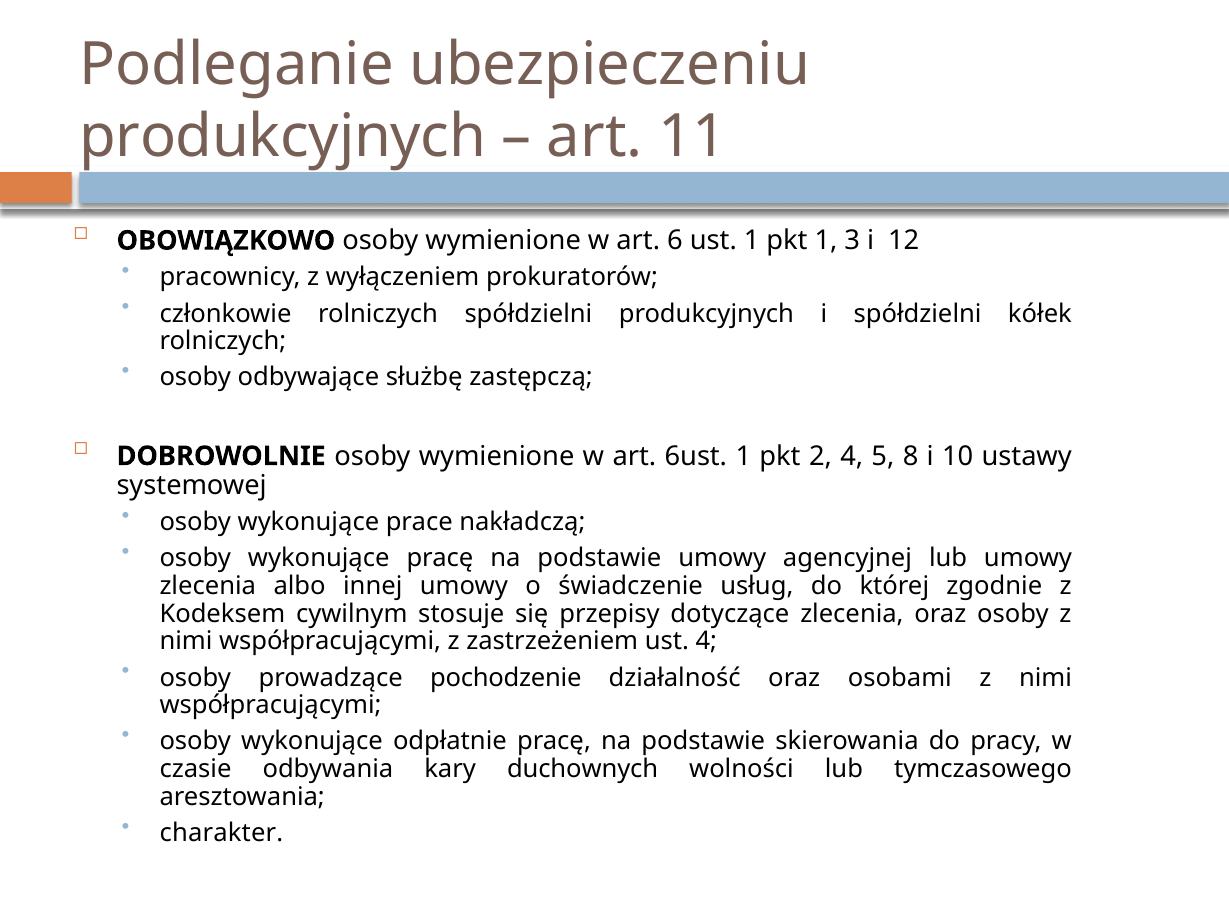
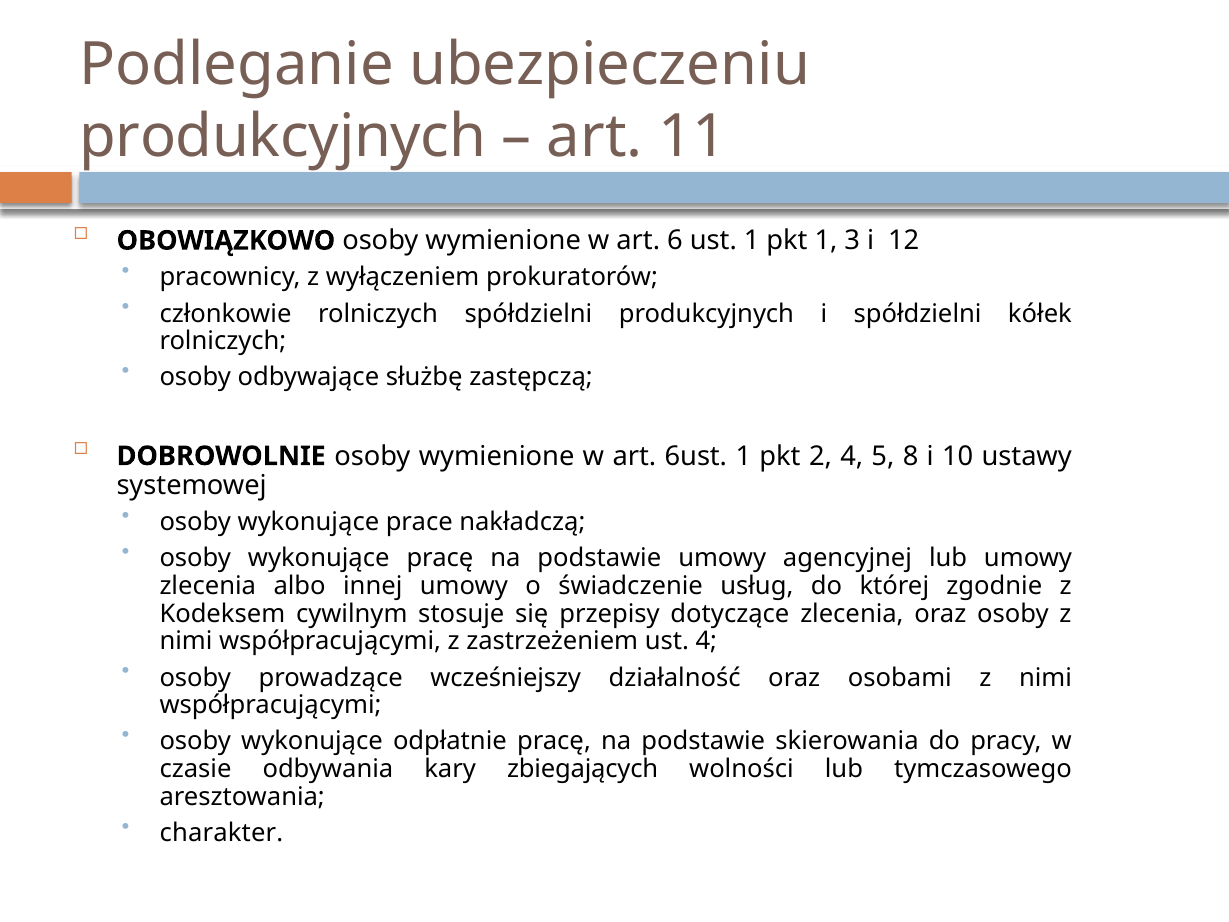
pochodzenie: pochodzenie -> wcześniejszy (506, 677)
duchownych: duchownych -> zbiegających (583, 769)
